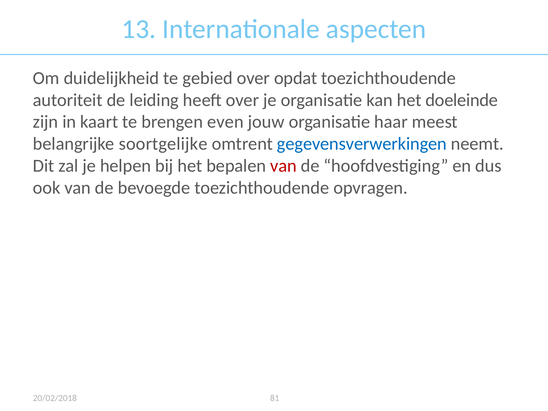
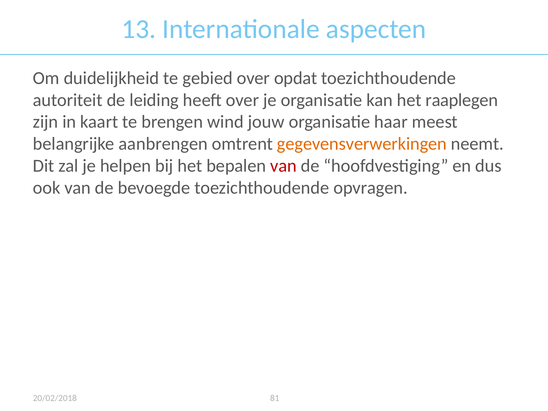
doeleinde: doeleinde -> raaplegen (462, 100)
even: even -> wind (225, 122)
soortgelijke: soortgelijke -> aanbrengen (163, 144)
gegevensverwerkingen colour: blue -> orange (362, 144)
